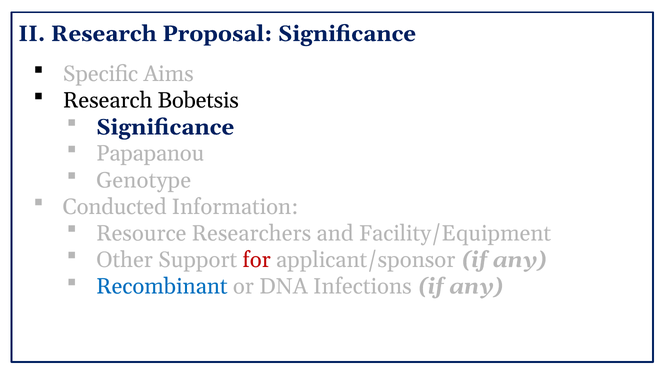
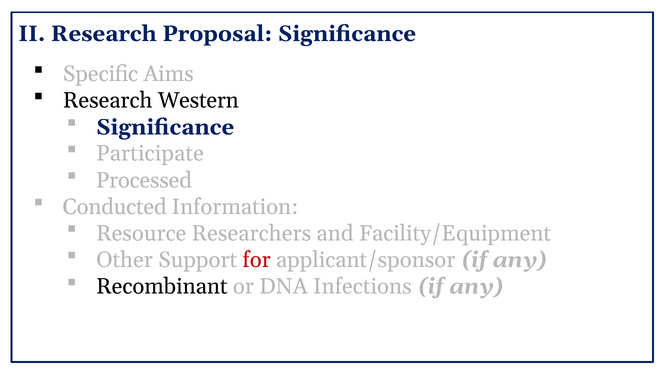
Bobetsis: Bobetsis -> Western (198, 101)
Papapanou: Papapanou -> Participate (150, 154)
Genotype: Genotype -> Processed (144, 180)
Recombinant colour: blue -> black (162, 287)
